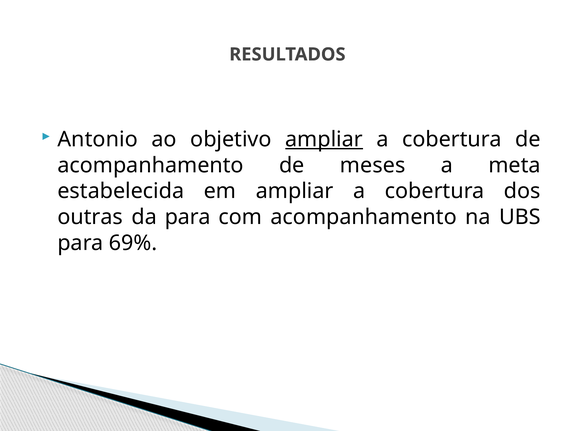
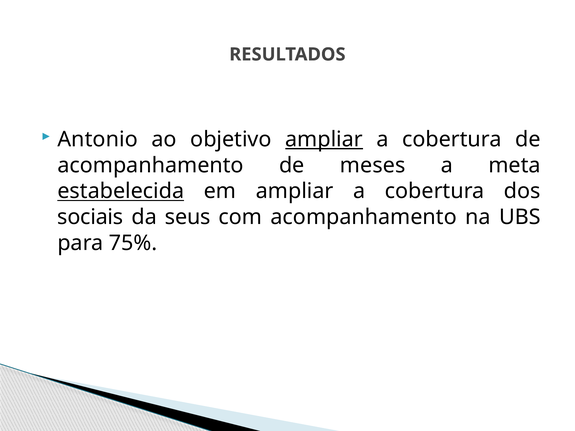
estabelecida underline: none -> present (121, 191)
outras: outras -> sociais (90, 217)
da para: para -> seus (188, 217)
69%: 69% -> 75% (133, 243)
